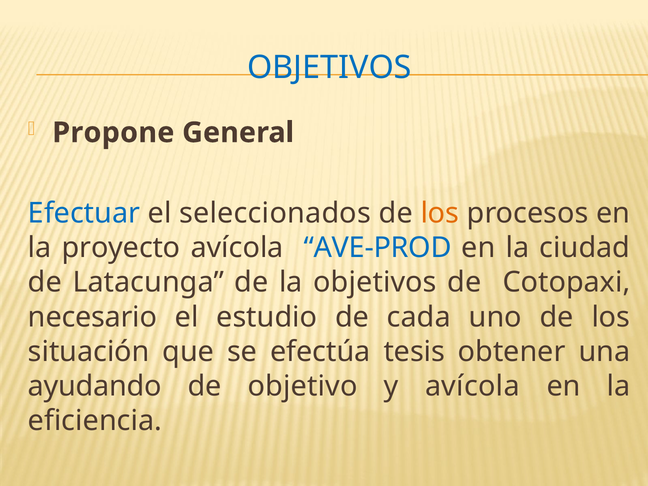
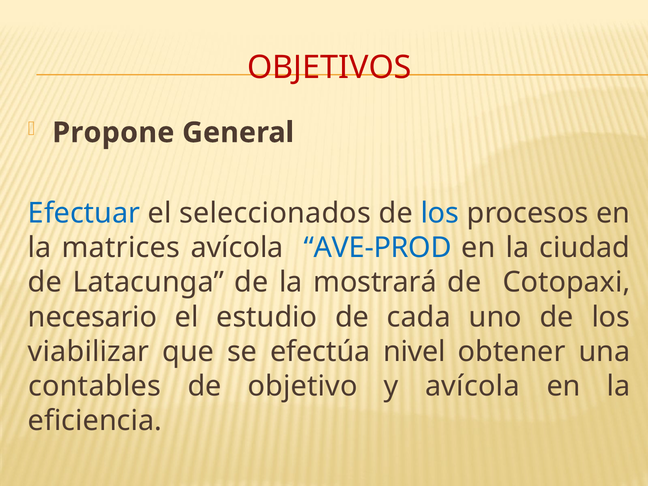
OBJETIVOS colour: blue -> red (329, 68)
los colour: orange -> blue (440, 213)
proyecto: proyecto -> matrices (121, 248)
la objetivos: objetivos -> mostrará (375, 282)
situación: situación -> viabilizar (89, 352)
tesis: tesis -> nivel (414, 352)
ayudando: ayudando -> contables (95, 386)
